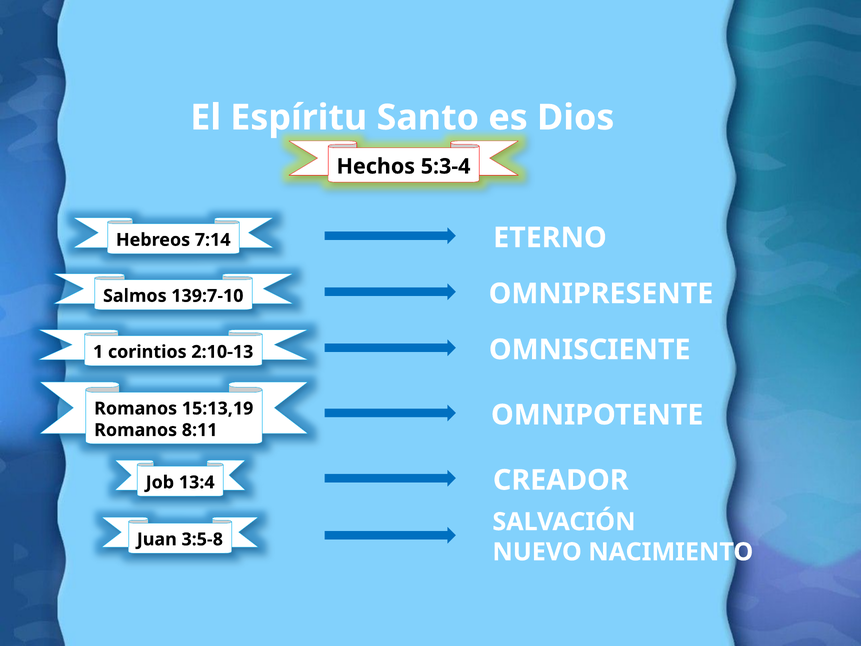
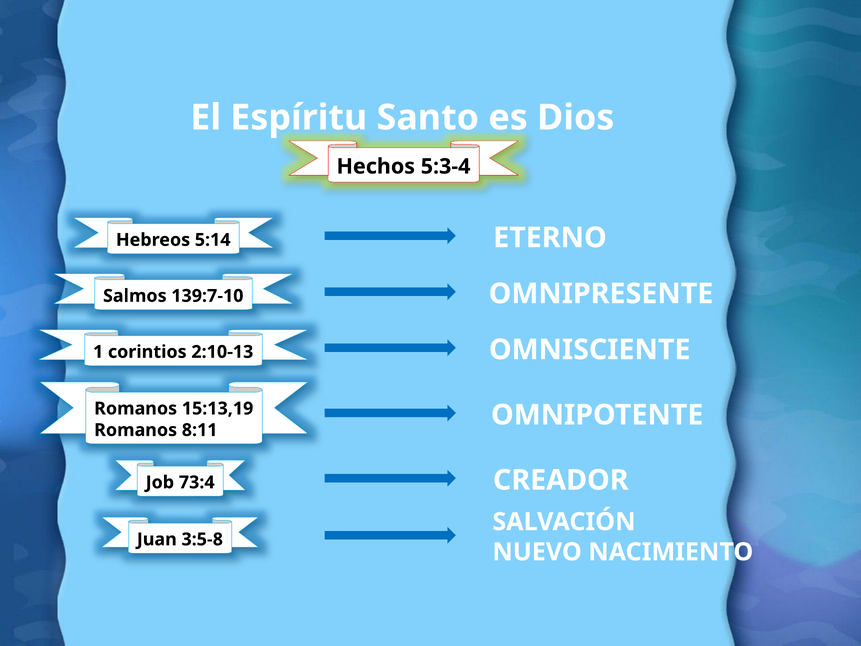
7:14: 7:14 -> 5:14 (213, 240)
13:4: 13:4 -> 73:4 (197, 482)
